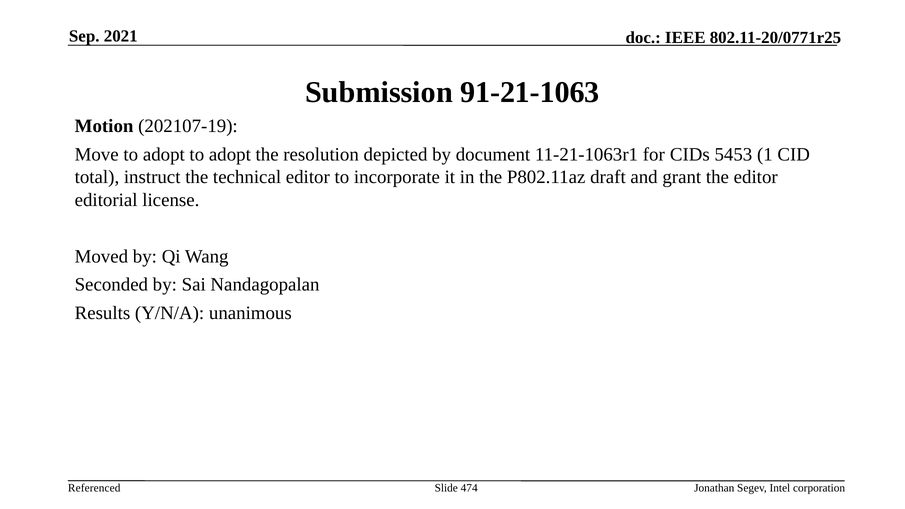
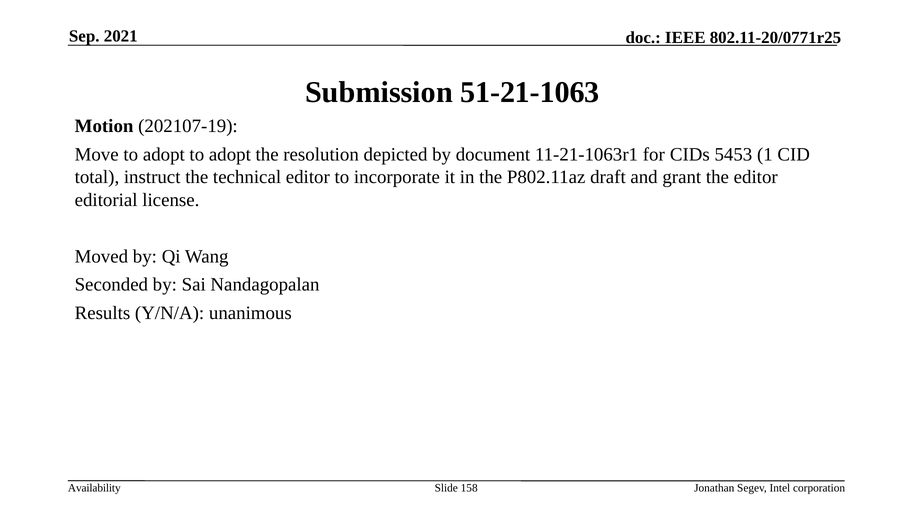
91-21-1063: 91-21-1063 -> 51-21-1063 (530, 93)
Referenced: Referenced -> Availability (94, 488)
474: 474 -> 158 (469, 488)
